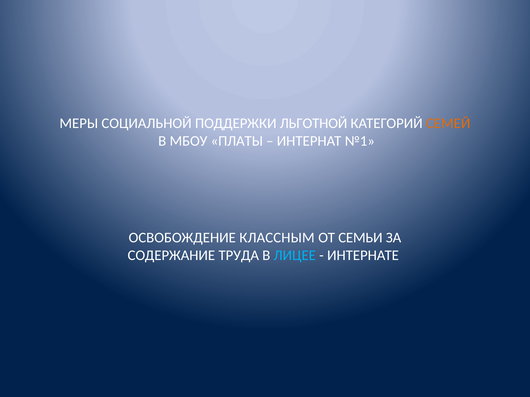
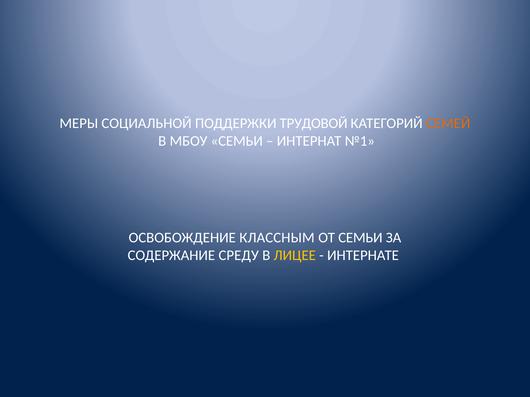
ЛЬГОТНОЙ: ЛЬГОТНОЙ -> ТРУДОВОЙ (314, 123)
МБОУ ПЛАТЫ: ПЛАТЫ -> СЕМЬИ (237, 141)
ТРУДА: ТРУДА -> СРЕДУ (239, 255)
ЛИЦЕЕ colour: light blue -> yellow (295, 255)
